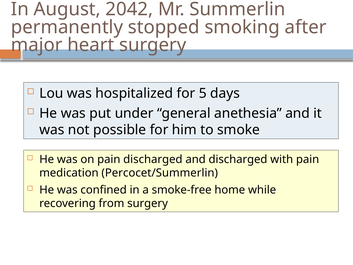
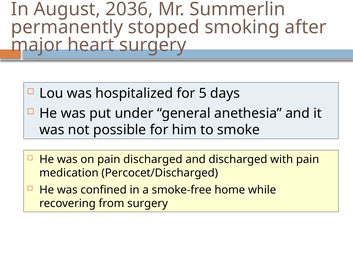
2042: 2042 -> 2036 (129, 9)
Percocet/Summerlin: Percocet/Summerlin -> Percocet/Discharged (160, 173)
